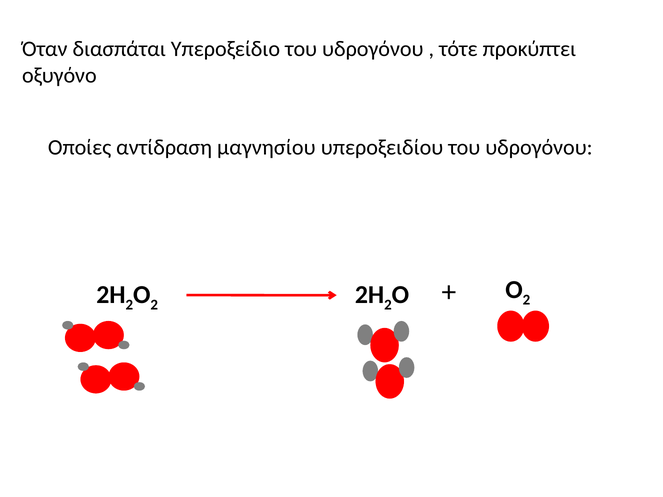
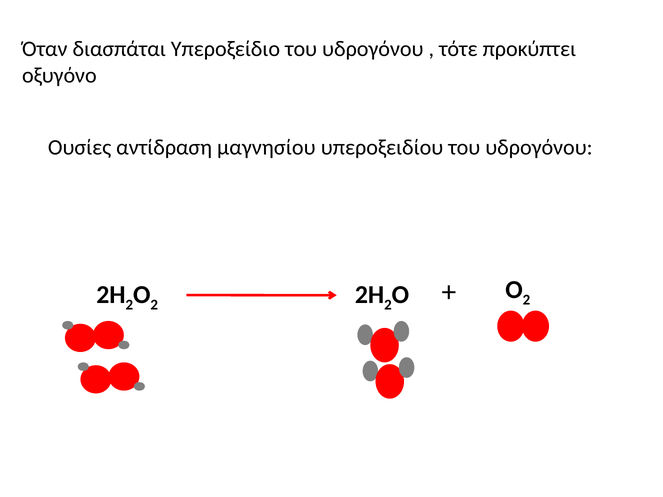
Οποίες: Οποίες -> Ουσίες (80, 148)
